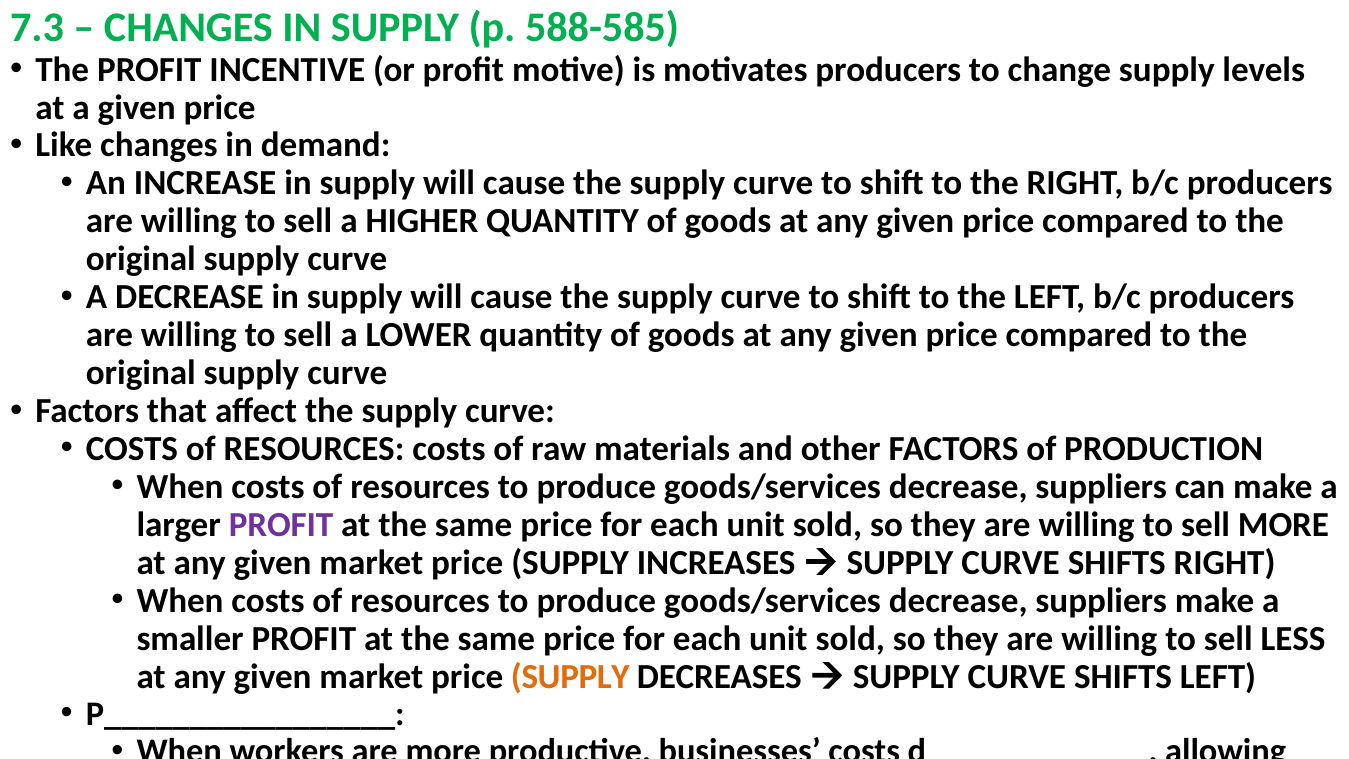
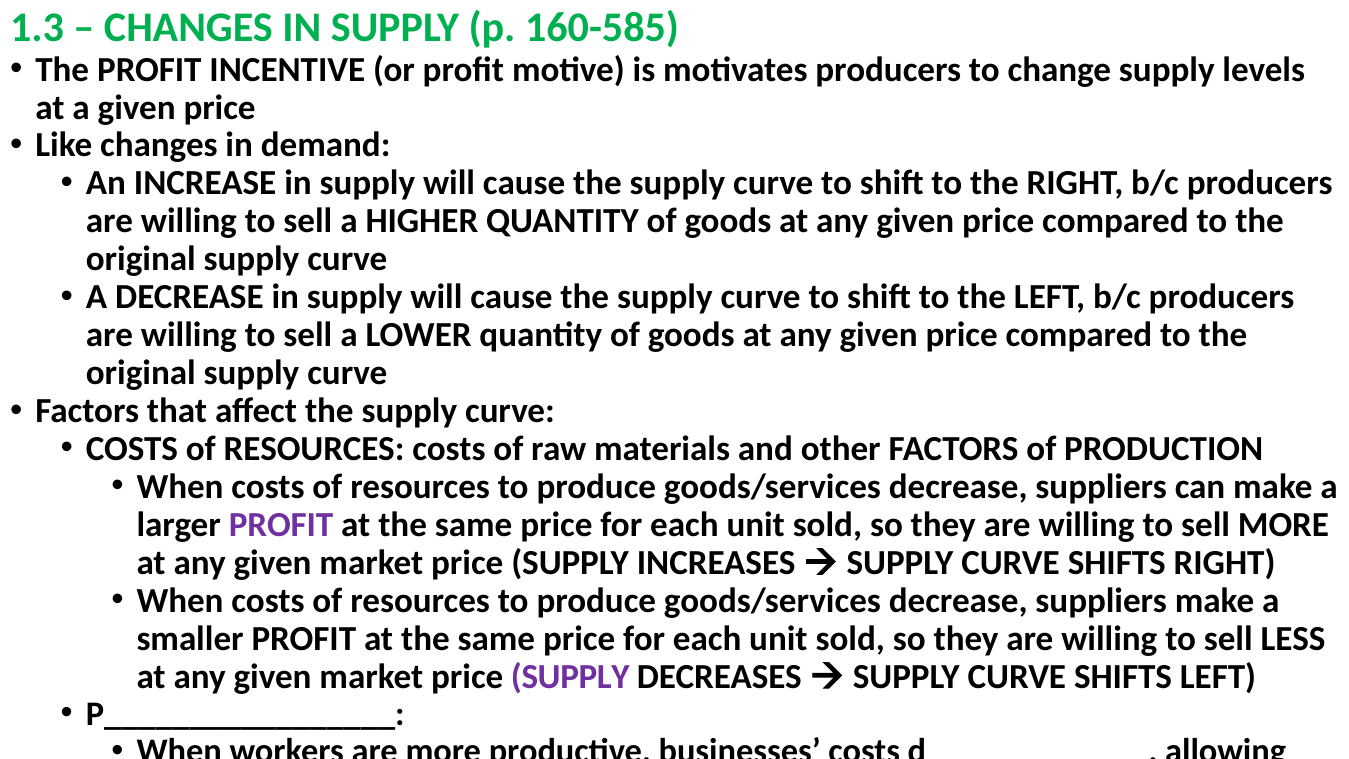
7.3: 7.3 -> 1.3 (37, 28)
588-585: 588-585 -> 160-585 (602, 28)
SUPPLY colour: orange -> purple (570, 676)
